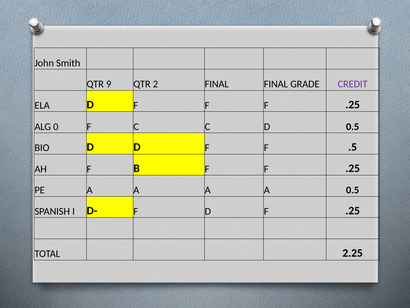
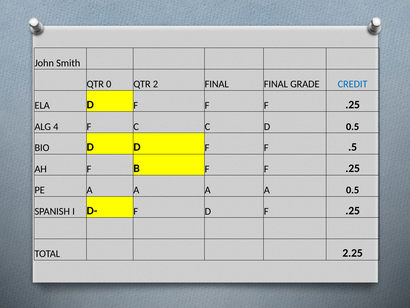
9: 9 -> 0 (109, 84)
CREDIT colour: purple -> blue (353, 84)
0: 0 -> 4 (56, 126)
